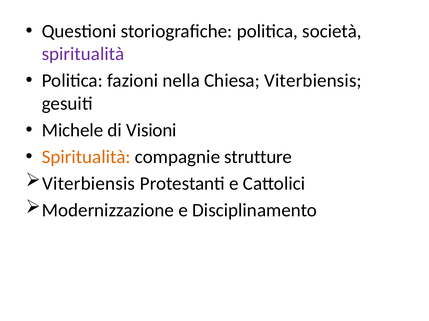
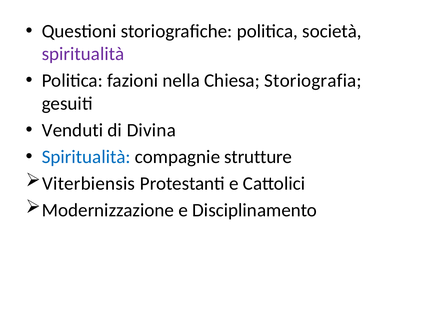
Chiesa Viterbiensis: Viterbiensis -> Storiografia (313, 81)
Michele: Michele -> Venduti (73, 130)
Visioni: Visioni -> Divina (151, 130)
Spiritualità colour: orange -> blue (86, 157)
